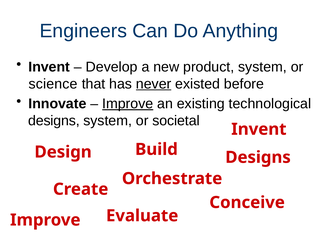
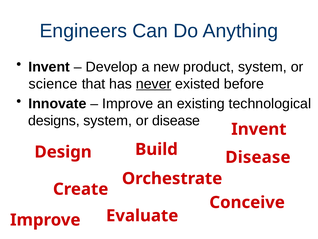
Improve underline: present -> none (128, 103)
or societal: societal -> disease (176, 120)
Designs: Designs -> Disease (258, 157)
